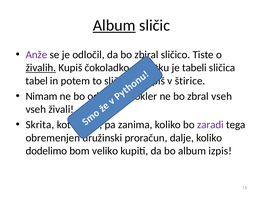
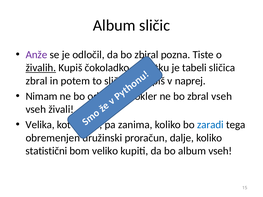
Album underline: present -> none (114, 25)
sličico: sličico -> pozna (176, 55)
tabel: tabel -> zbral (37, 81)
štirice: štirice -> naprej (190, 81)
Skrita: Skrita -> Velika (40, 125)
zaradi colour: purple -> blue (210, 125)
dodelimo: dodelimo -> statistični (46, 151)
album izpis: izpis -> vseh (220, 151)
